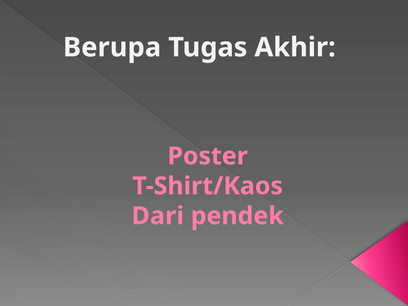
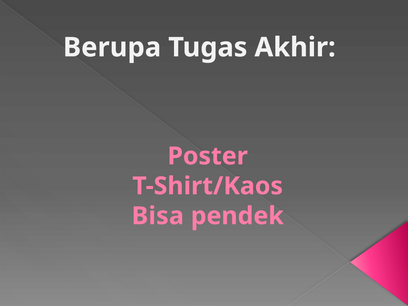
Dari: Dari -> Bisa (158, 216)
